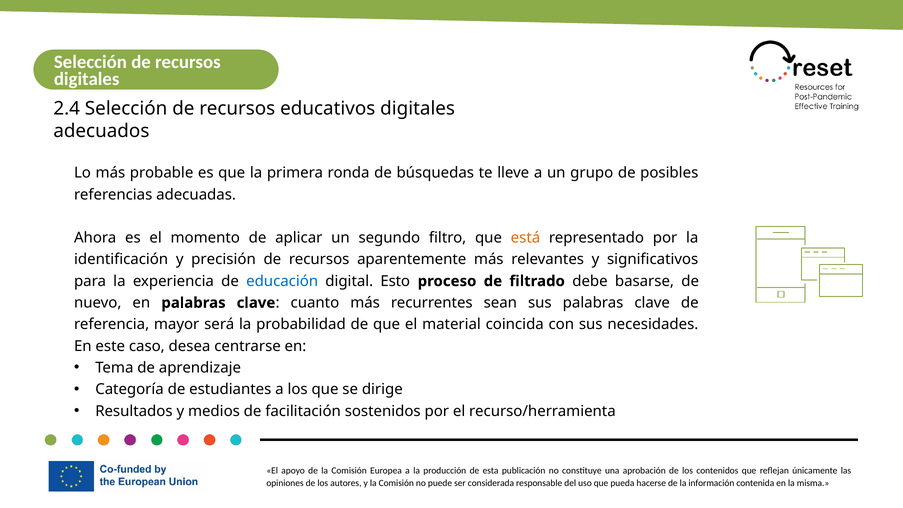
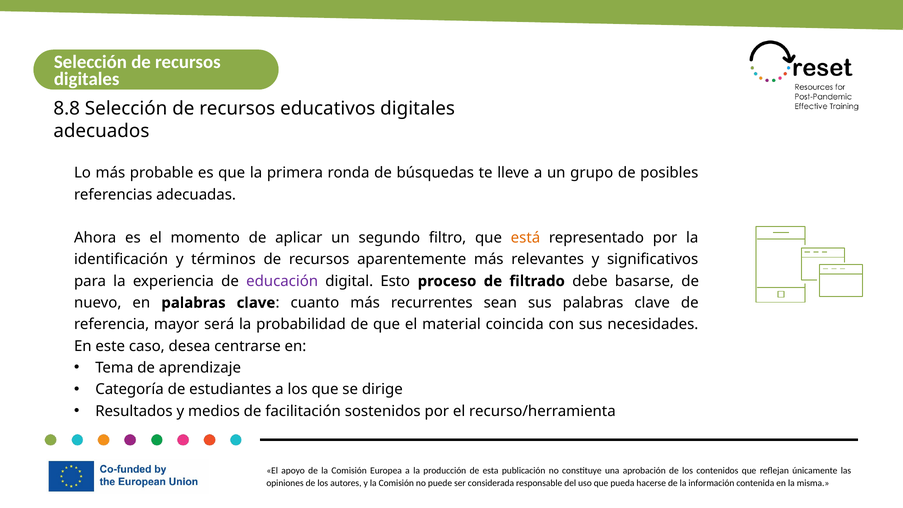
2.4: 2.4 -> 8.8 (67, 109)
precisión: precisión -> términos (223, 259)
educación colour: blue -> purple (282, 281)
